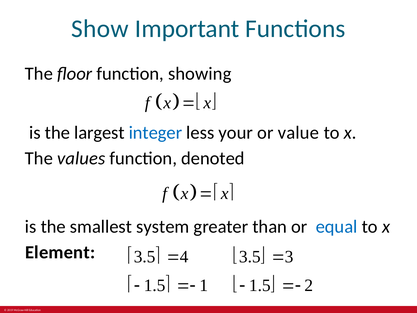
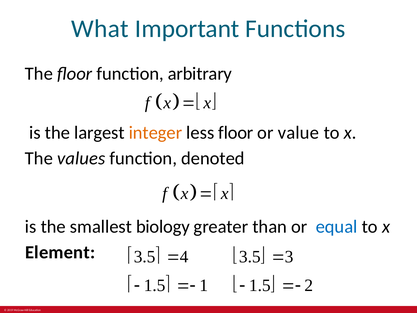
Show: Show -> What (100, 29)
showing: showing -> arbitrary (200, 74)
integer colour: blue -> orange (155, 133)
less your: your -> floor (236, 133)
system: system -> biology (163, 226)
